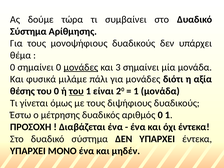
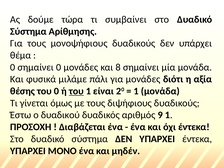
μονάδες underline: present -> none (81, 67)
3: 3 -> 8 (118, 67)
μέτρησης: μέτρησης -> δυαδικού (60, 115)
αριθμός 0: 0 -> 9 (160, 115)
